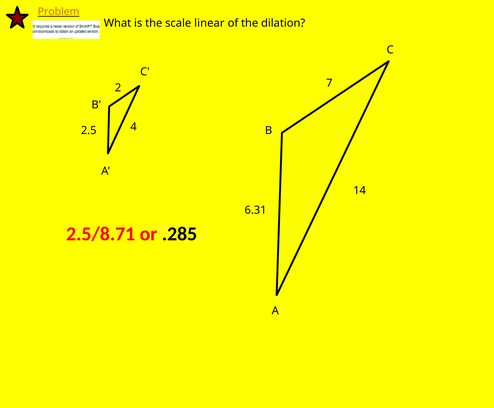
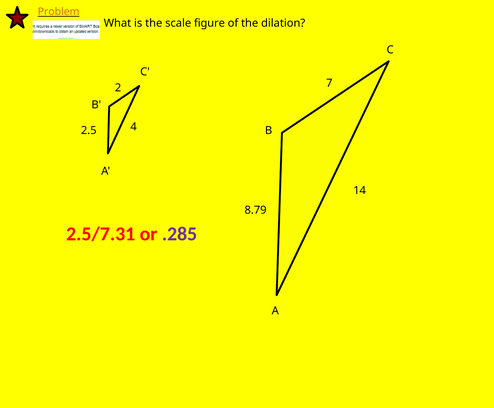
linear: linear -> figure (209, 23)
6.31: 6.31 -> 8.79 (256, 210)
2.5/8.71: 2.5/8.71 -> 2.5/7.31 (101, 234)
.285 colour: black -> purple (179, 234)
